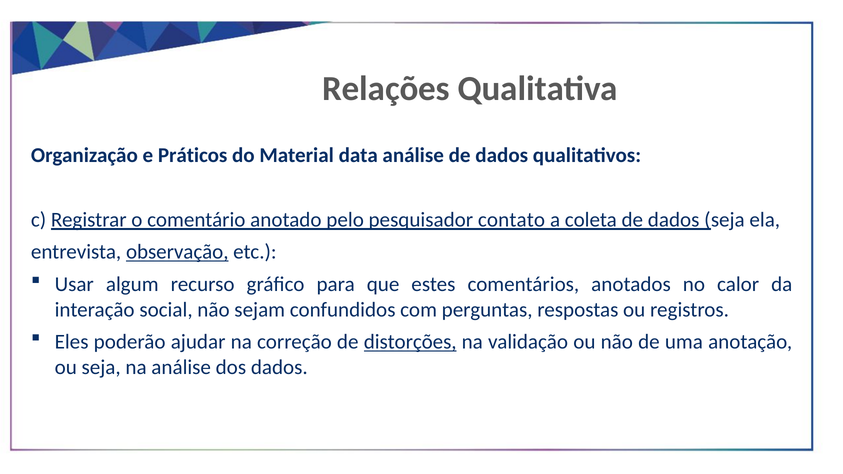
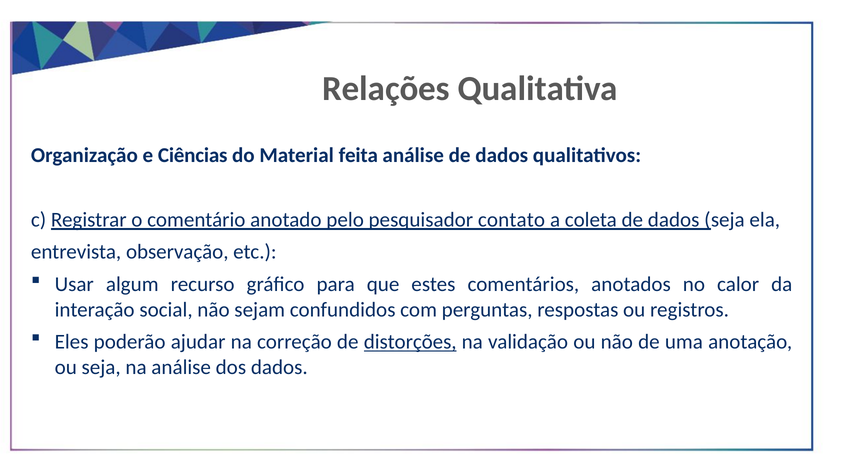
Práticos: Práticos -> Ciências (193, 155)
data: data -> feita (358, 155)
observação underline: present -> none (177, 252)
